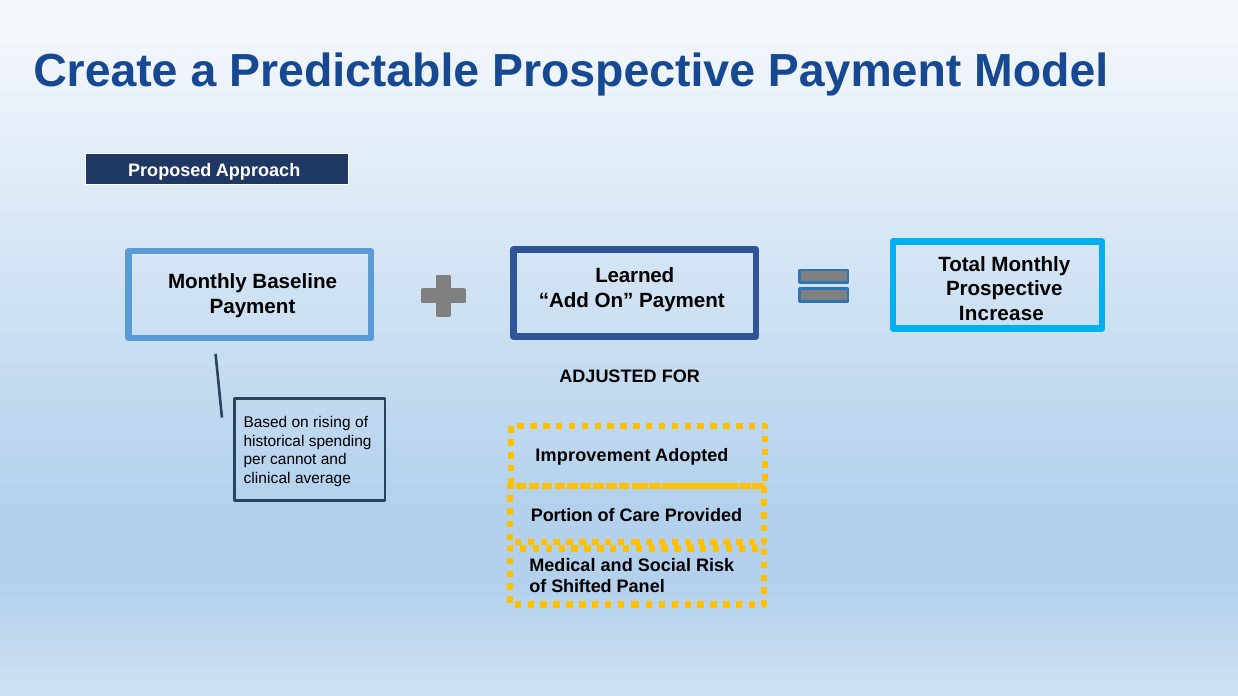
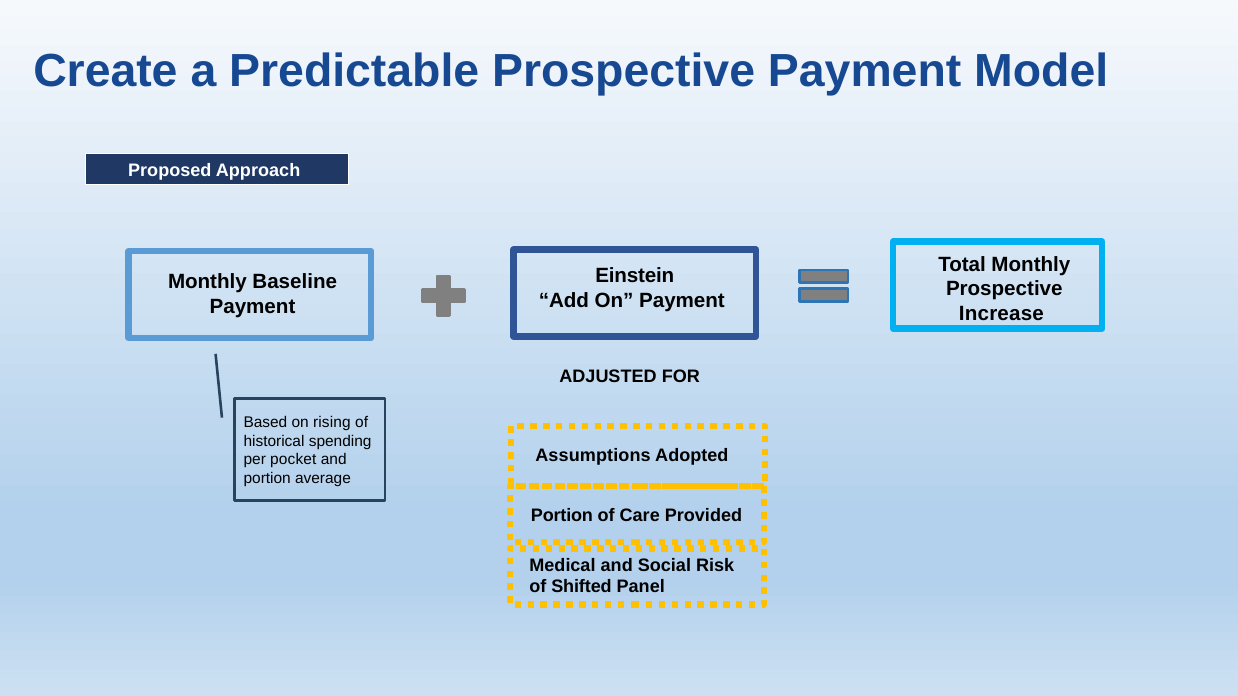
Learned: Learned -> Einstein (635, 276)
Improvement: Improvement -> Assumptions (593, 456)
cannot: cannot -> pocket (293, 460)
clinical: clinical -> portion (267, 479)
